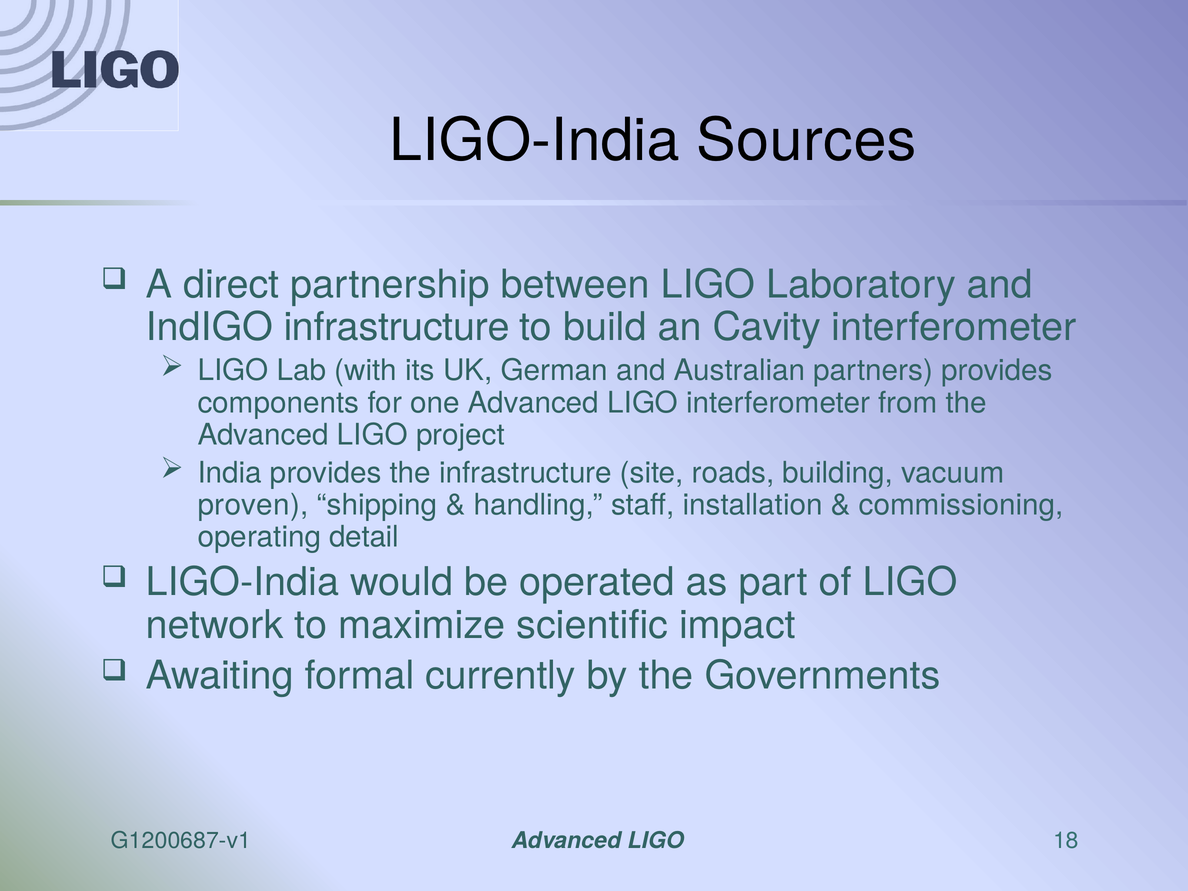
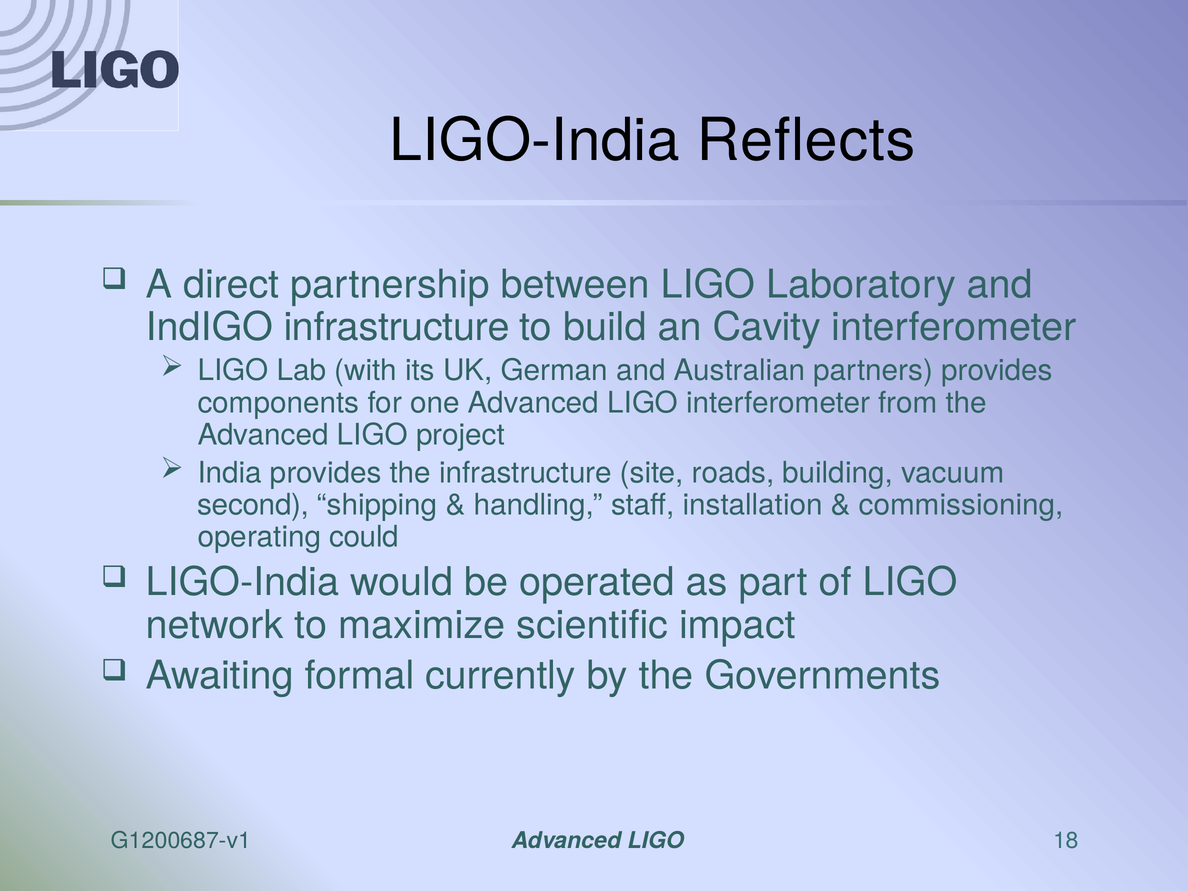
Sources: Sources -> Reflects (806, 141)
proven: proven -> second (253, 505)
detail: detail -> could (364, 537)
